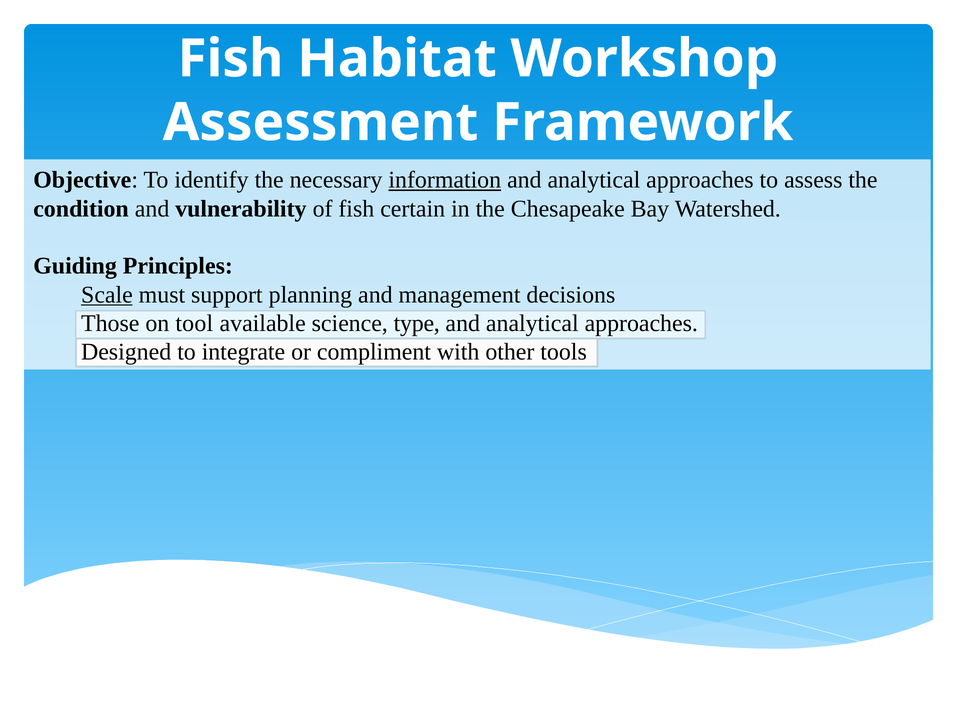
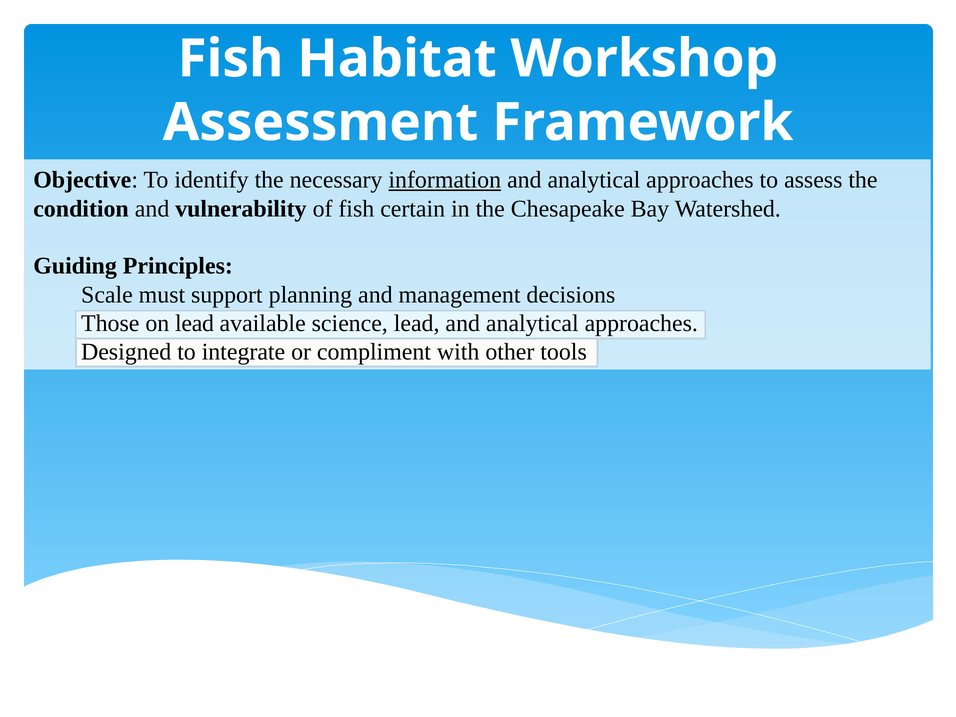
Scale underline: present -> none (107, 295)
on tool: tool -> lead (195, 323)
science type: type -> lead (417, 323)
